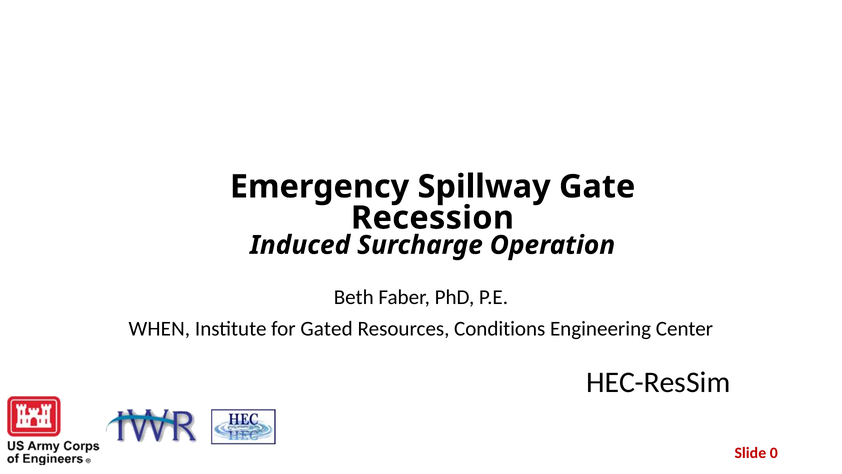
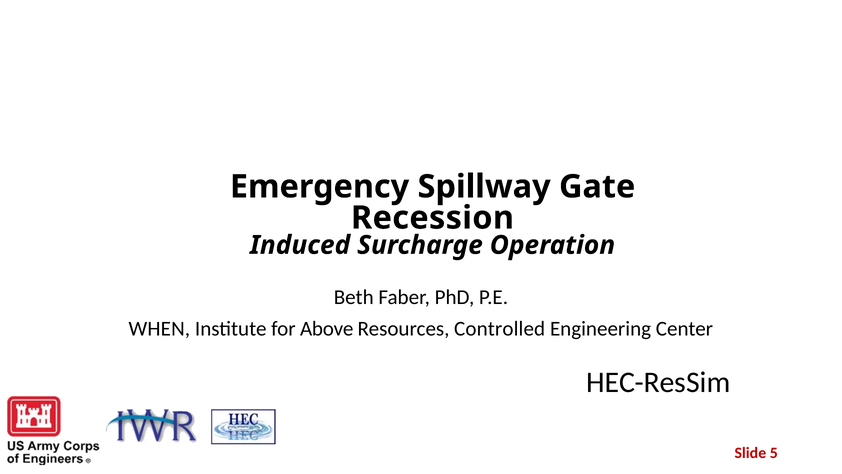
Gated: Gated -> Above (327, 329)
Conditions: Conditions -> Controlled (500, 329)
0: 0 -> 5 (774, 453)
